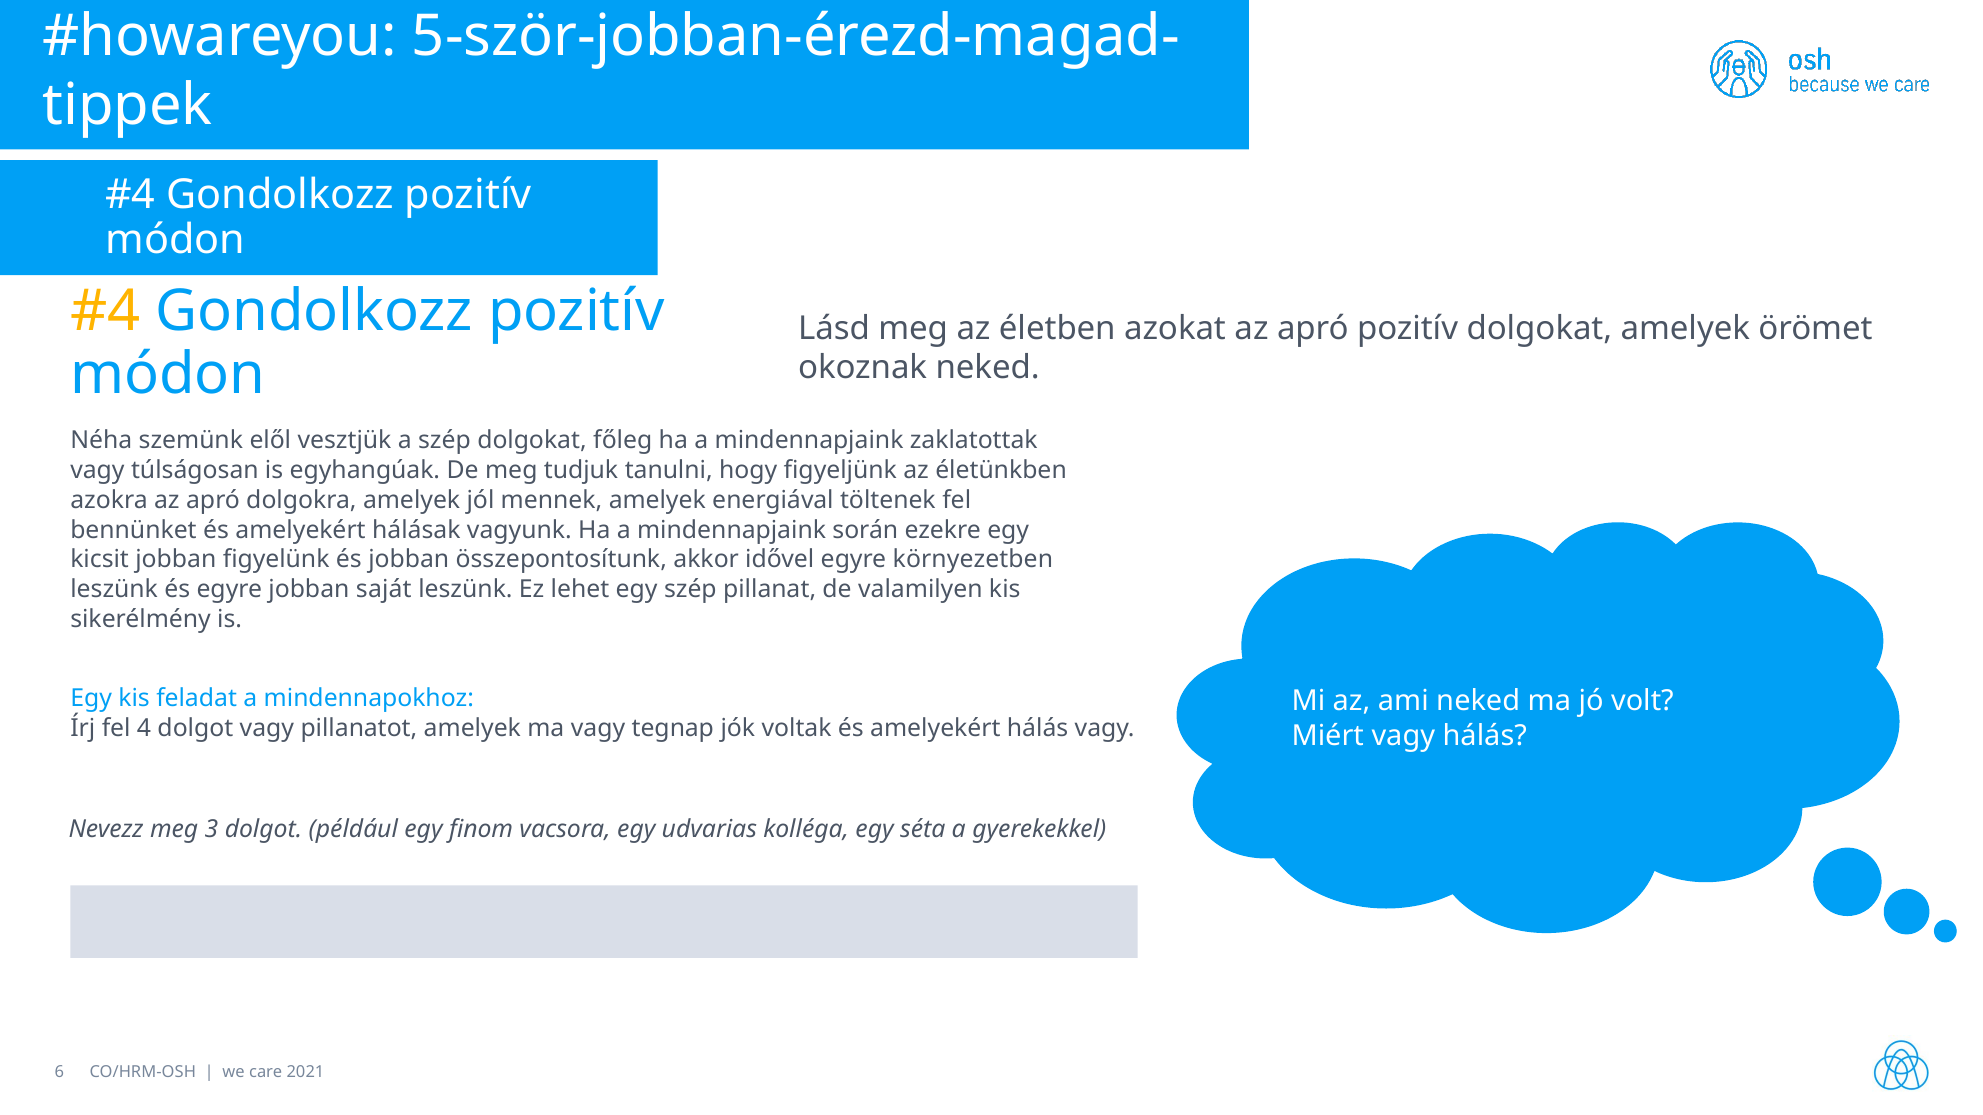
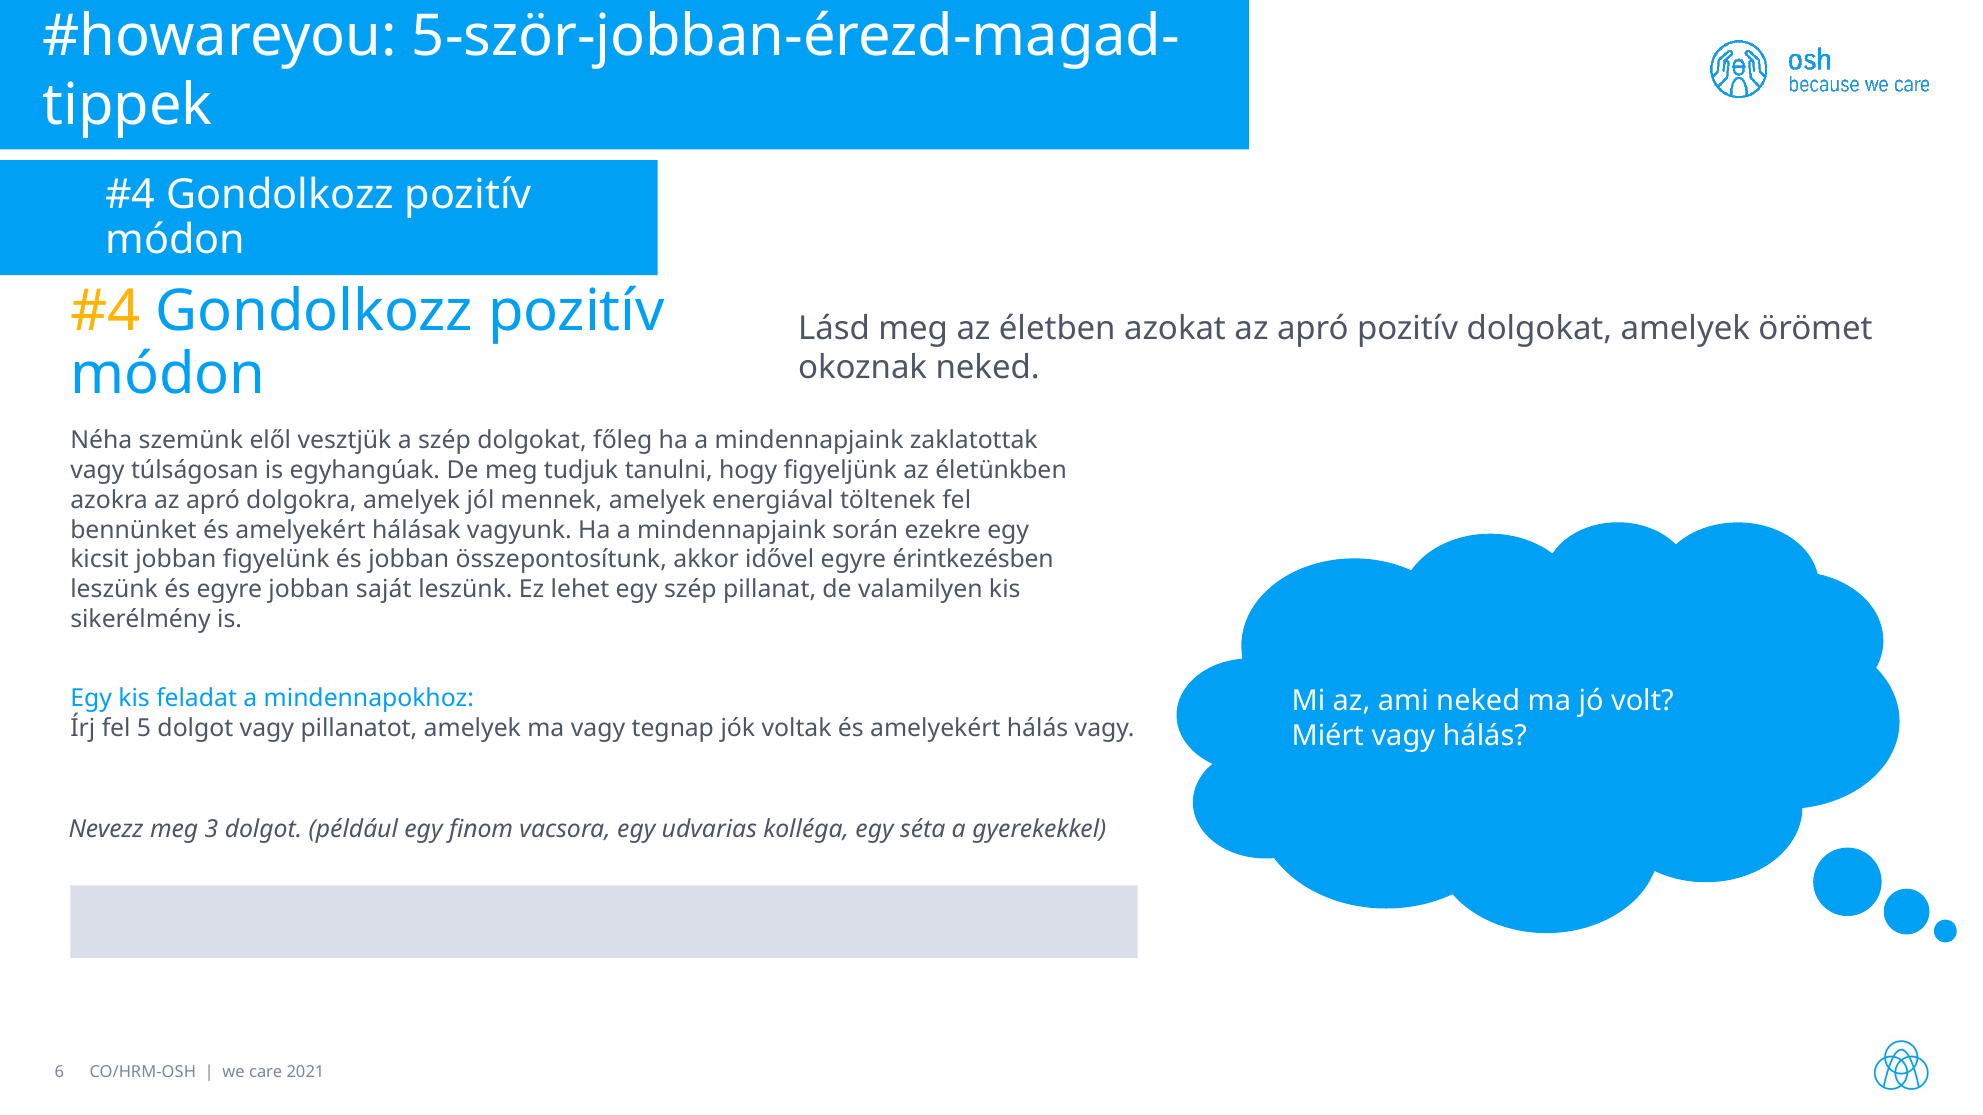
környezetben: környezetben -> érintkezésben (973, 560)
4: 4 -> 5 (144, 729)
